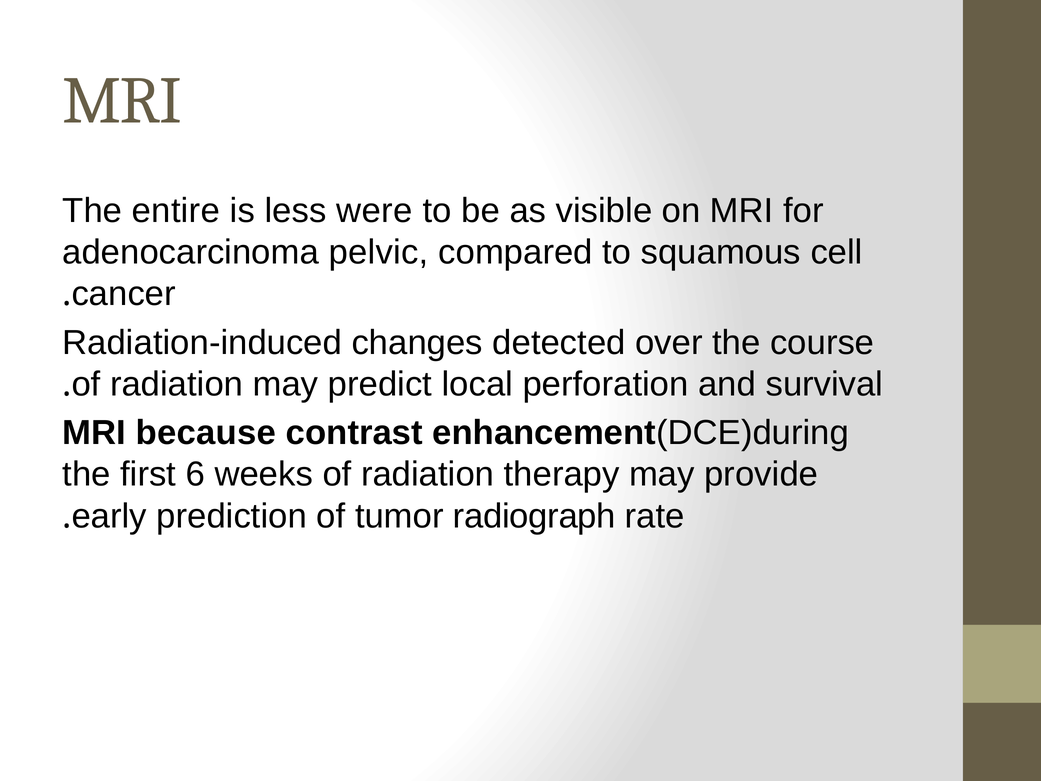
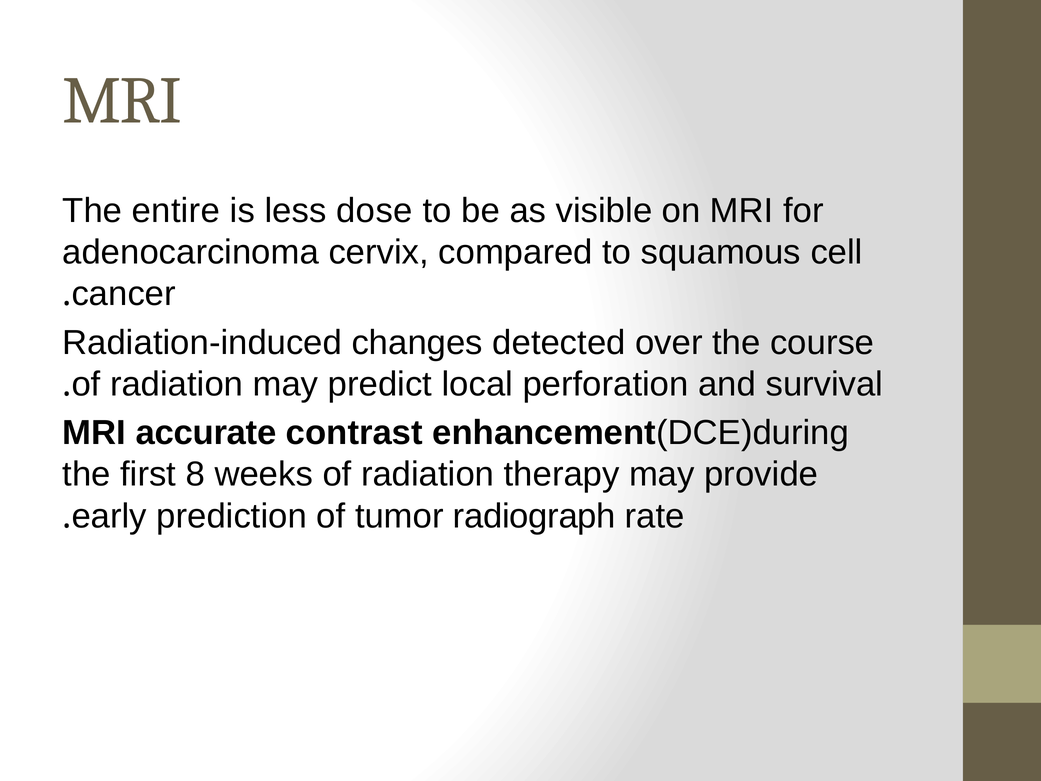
were: were -> dose (374, 211)
pelvic: pelvic -> cervix (379, 252)
because: because -> accurate (206, 433)
6: 6 -> 8 (195, 474)
